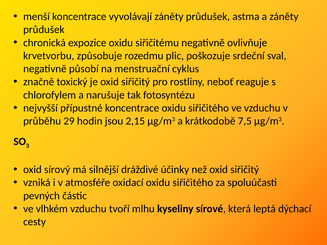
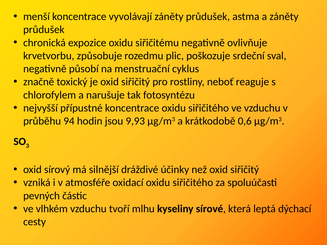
29: 29 -> 94 (69, 121)
2,15: 2,15 -> 9,93 (135, 121)
7,5: 7,5 -> 0,6 (245, 121)
